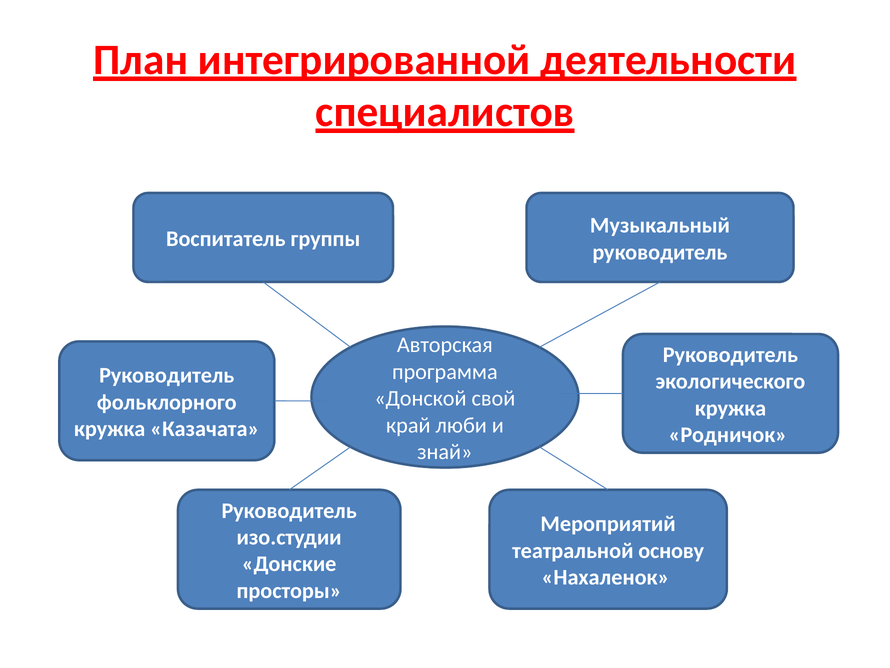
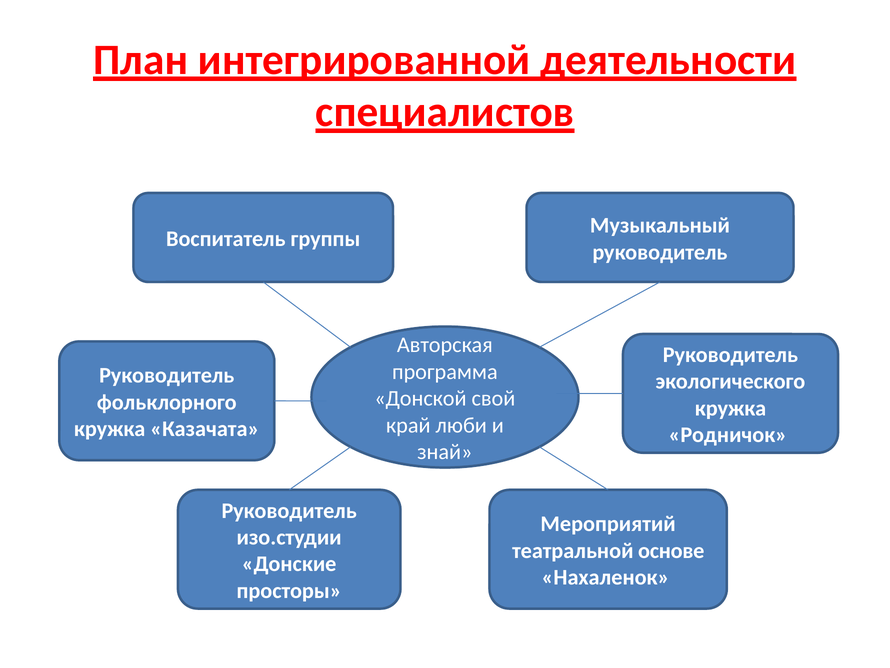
основу: основу -> основе (671, 550)
